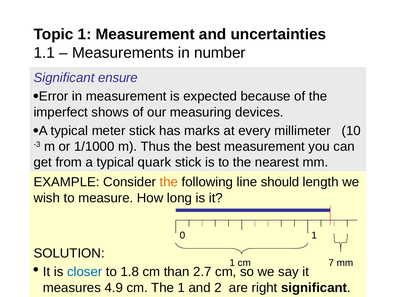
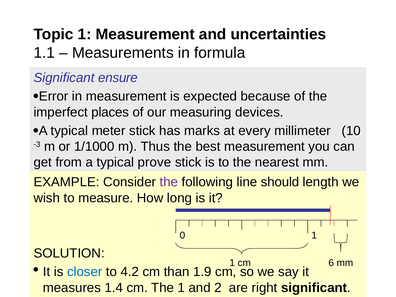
number: number -> formula (220, 53)
shows: shows -> places (110, 112)
quark: quark -> prove (154, 162)
the colour: orange -> purple (169, 182)
7: 7 -> 6 (331, 263)
1.8: 1.8 -> 4.2 (130, 272)
2.7: 2.7 -> 1.9 (202, 272)
4.9: 4.9 -> 1.4 (114, 288)
